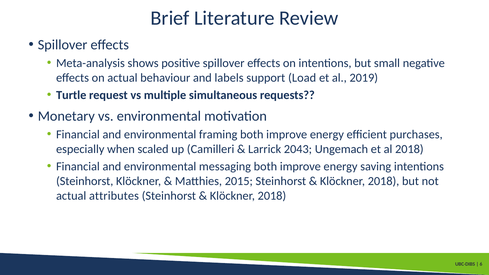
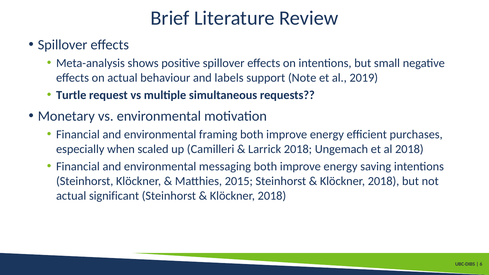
Load: Load -> Note (302, 78)
Larrick 2043: 2043 -> 2018 (298, 149)
attributes: attributes -> significant (114, 196)
